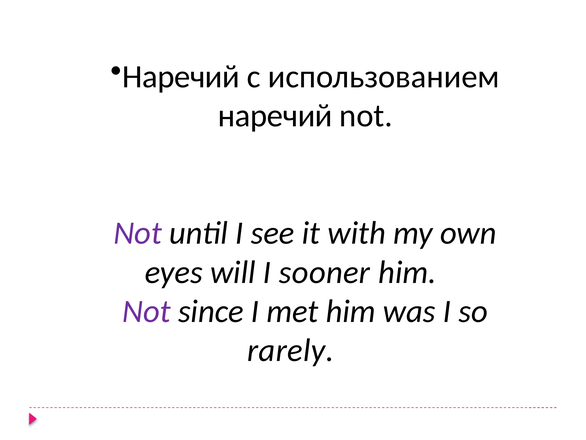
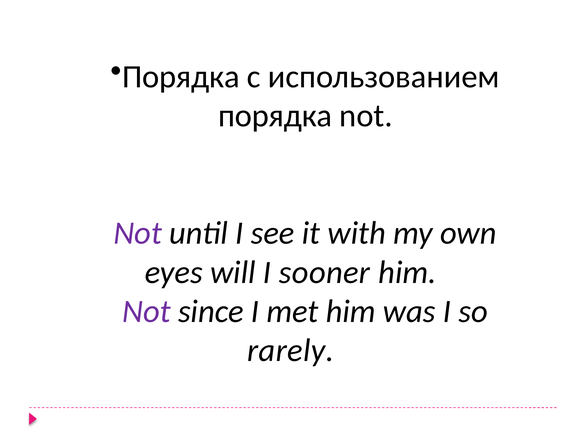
Наречий: Наречий -> Порядка (181, 77)
наречий: наречий -> порядка (275, 116)
